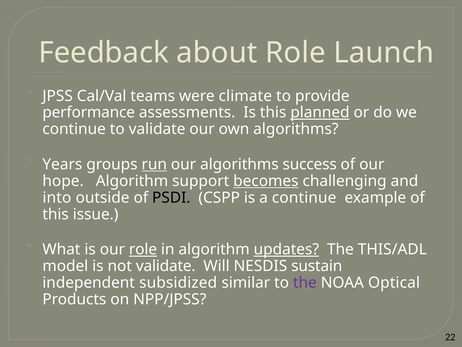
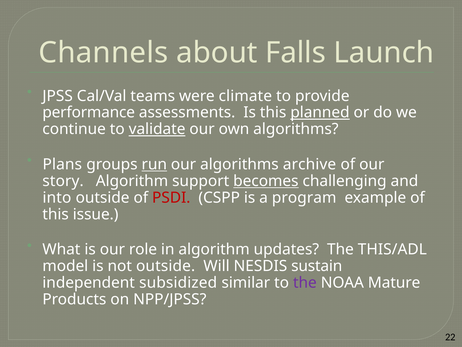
Feedback: Feedback -> Channels (103, 53)
about Role: Role -> Falls (296, 53)
validate underline: none -> present (157, 129)
Years: Years -> Plans (62, 164)
success: success -> archive (310, 164)
hope: hope -> story (63, 181)
PSDI colour: black -> red (171, 197)
a continue: continue -> program (304, 197)
role underline: present -> none (143, 249)
updates underline: present -> none (286, 249)
not validate: validate -> outside (166, 266)
Optical: Optical -> Mature (394, 282)
